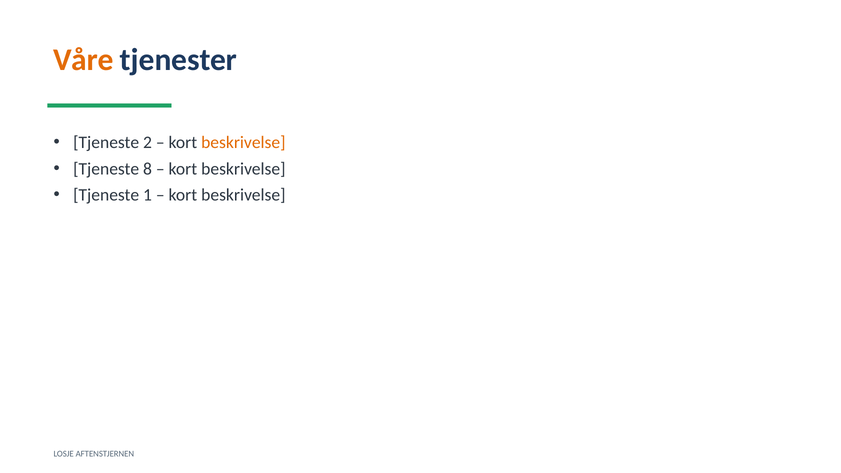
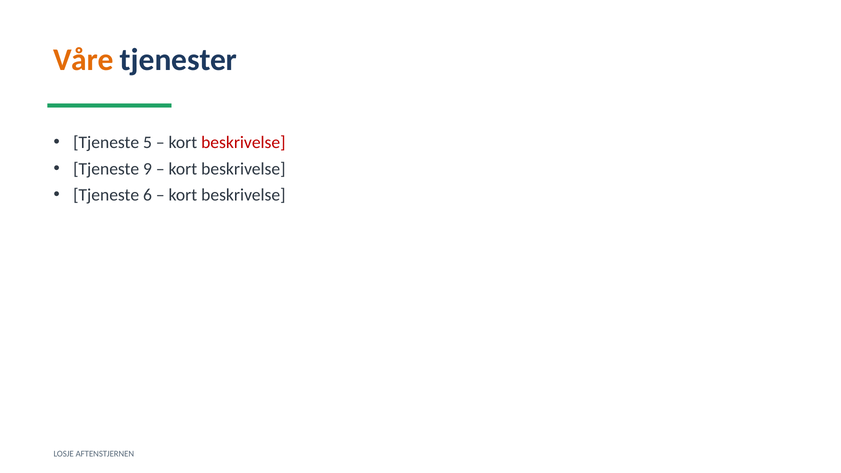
2: 2 -> 5 (147, 142)
beskrivelse colour: orange -> red (243, 142)
8: 8 -> 9 (147, 169)
1: 1 -> 6 (147, 195)
